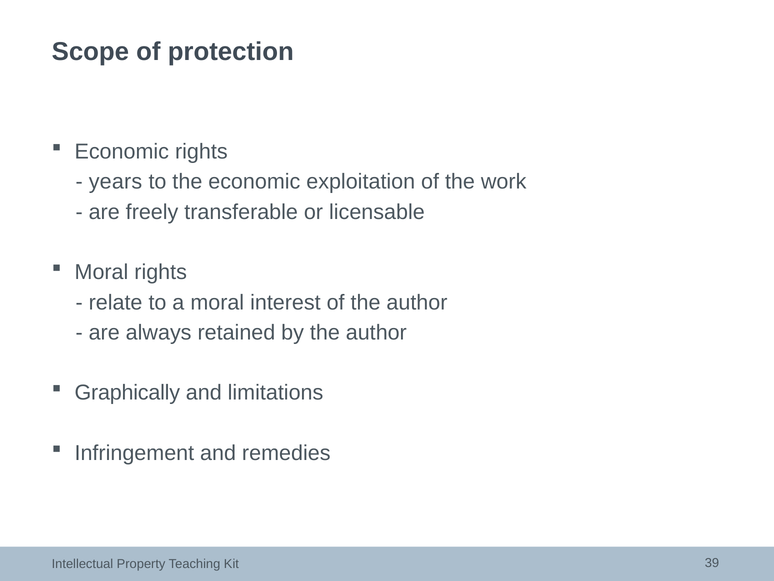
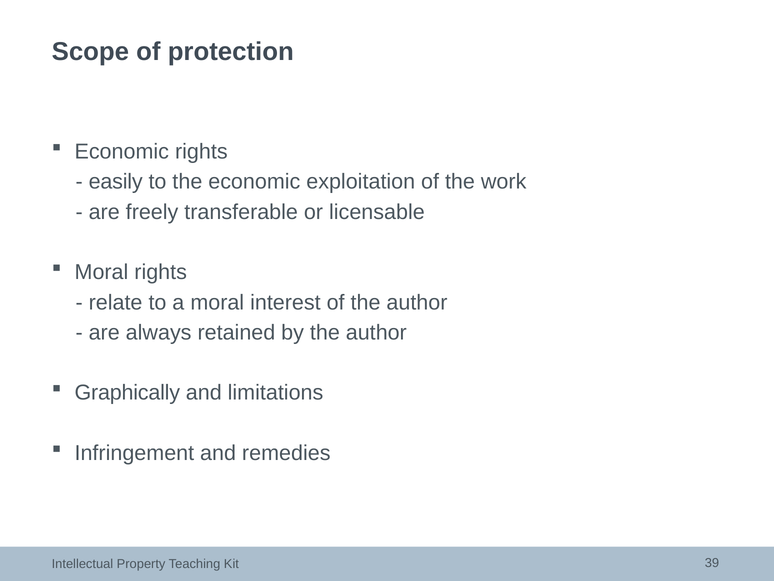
years: years -> easily (116, 182)
